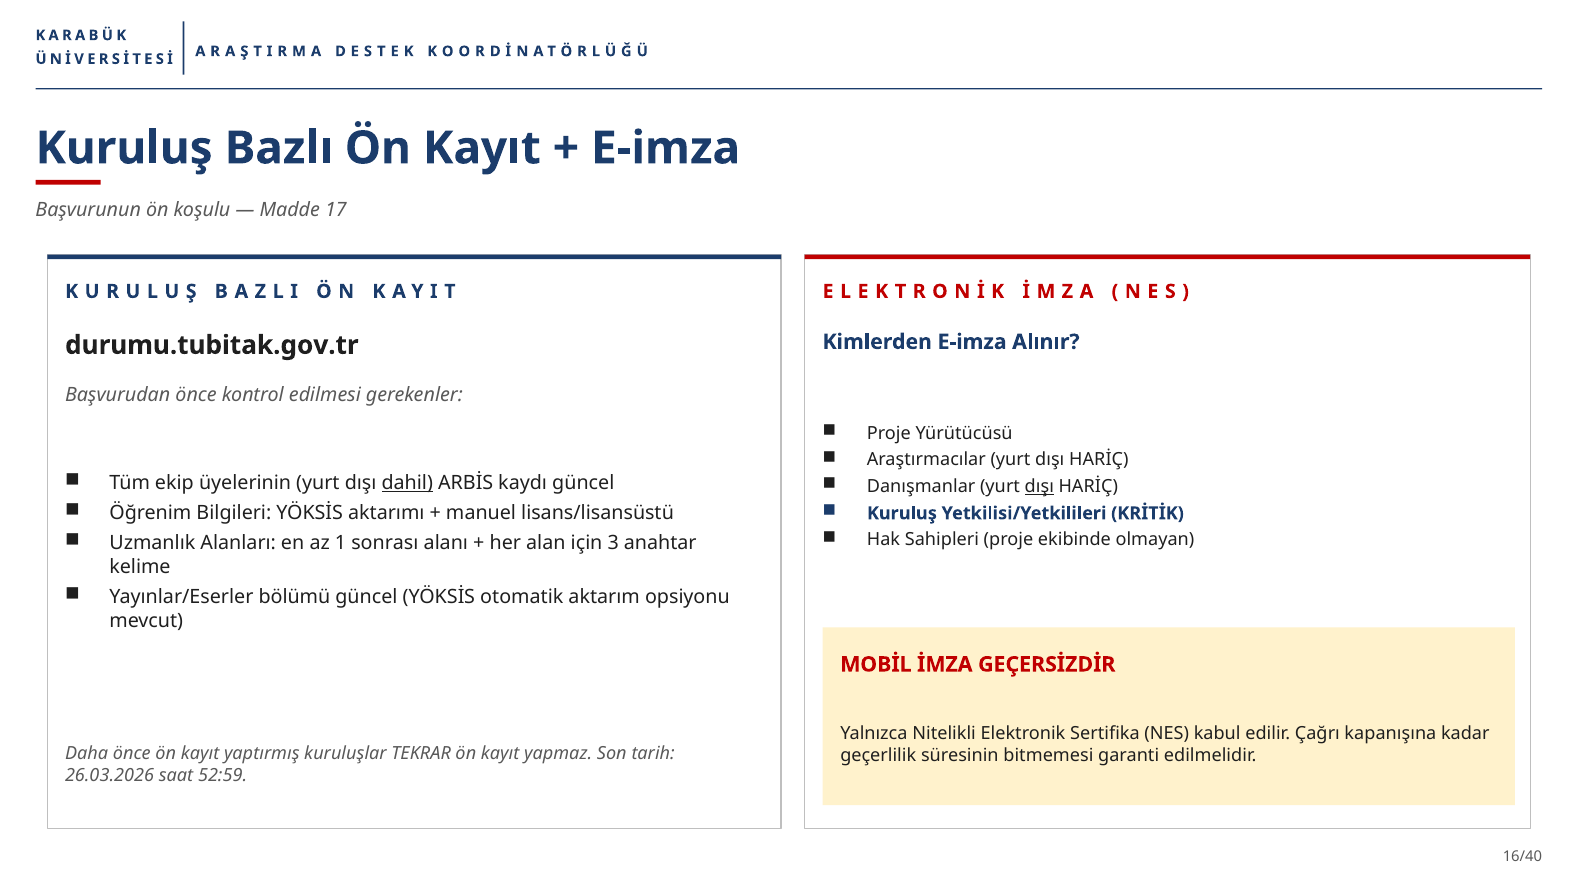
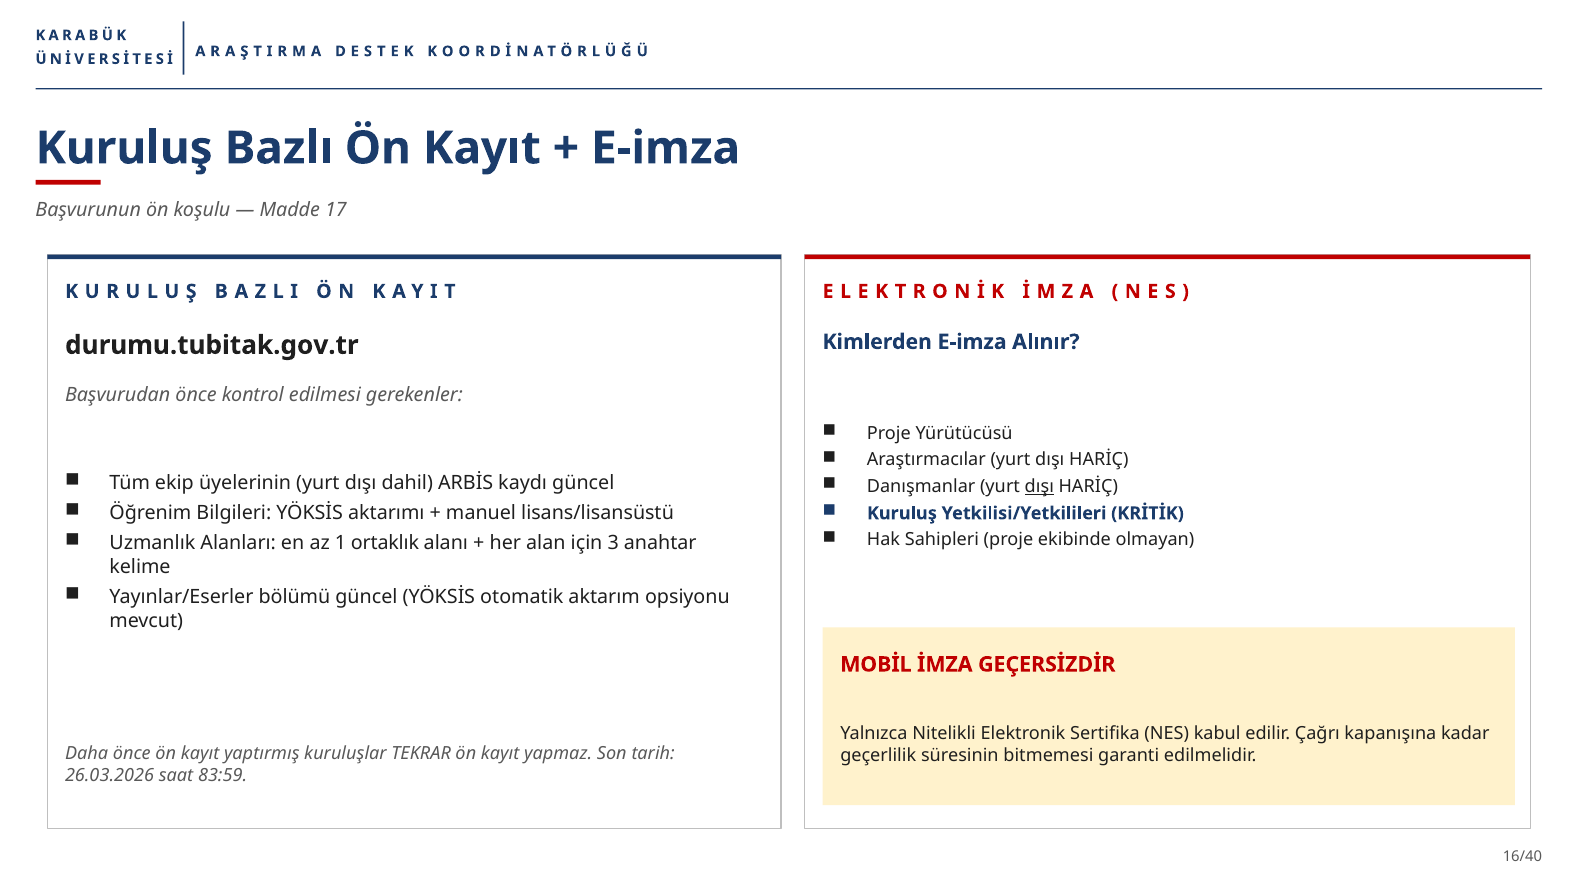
dahil underline: present -> none (407, 483)
sonrası: sonrası -> ortaklık (385, 543)
52:59: 52:59 -> 83:59 (223, 775)
